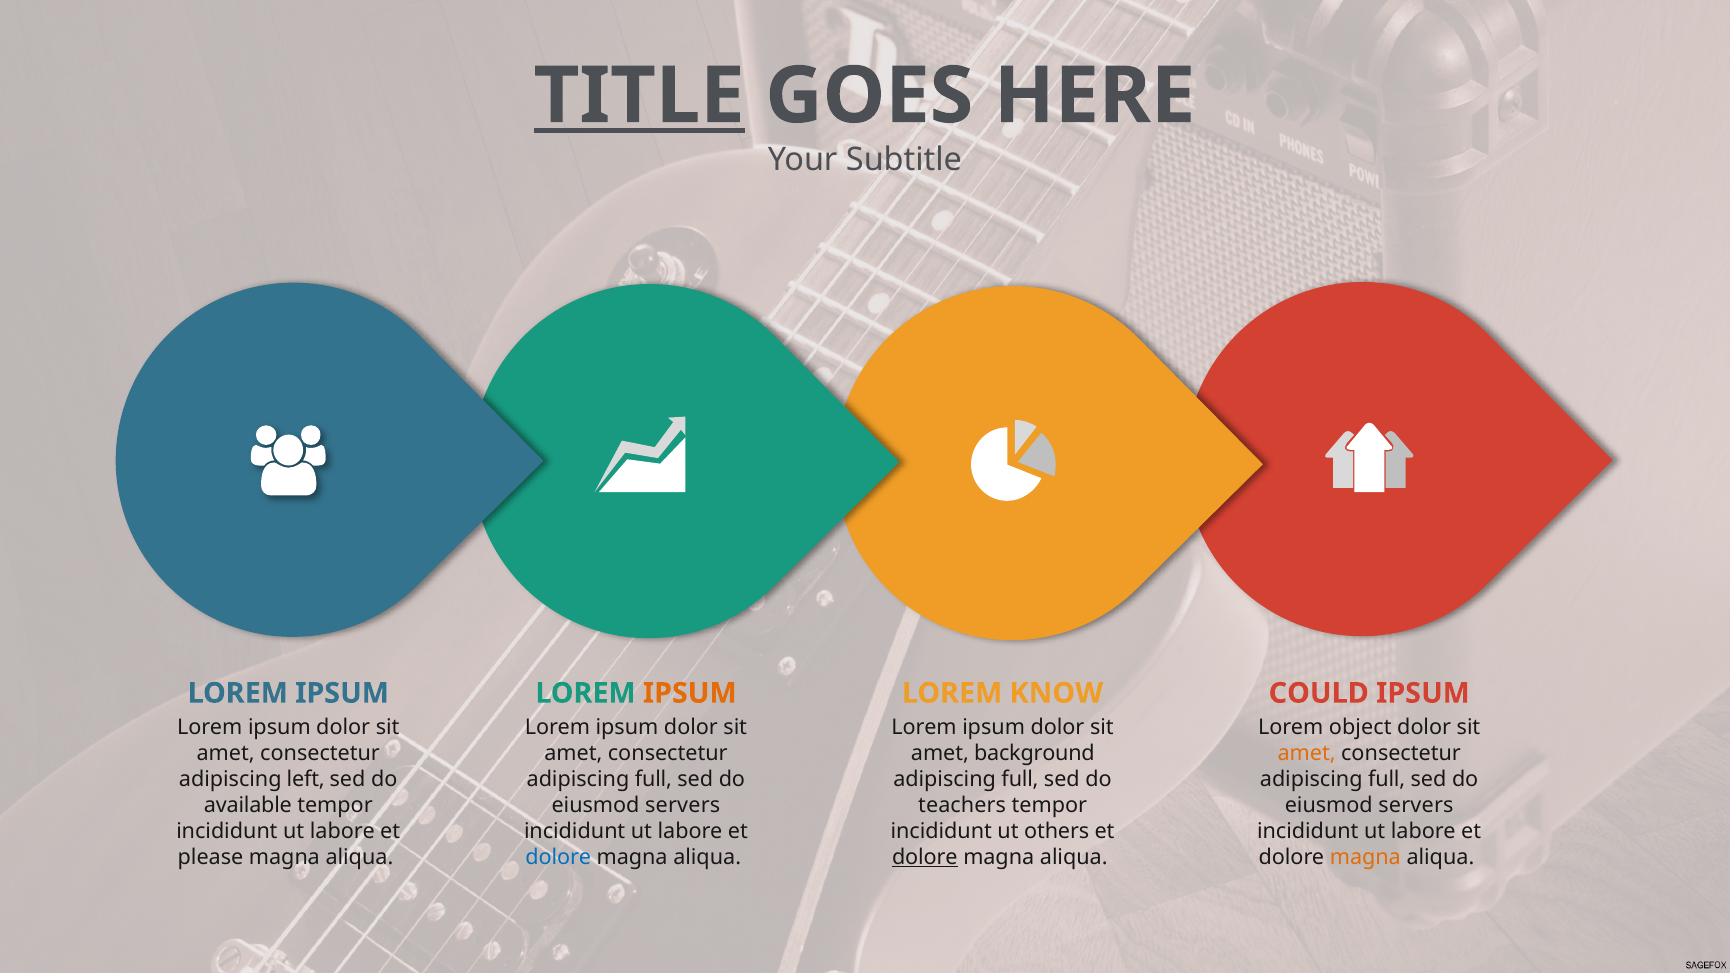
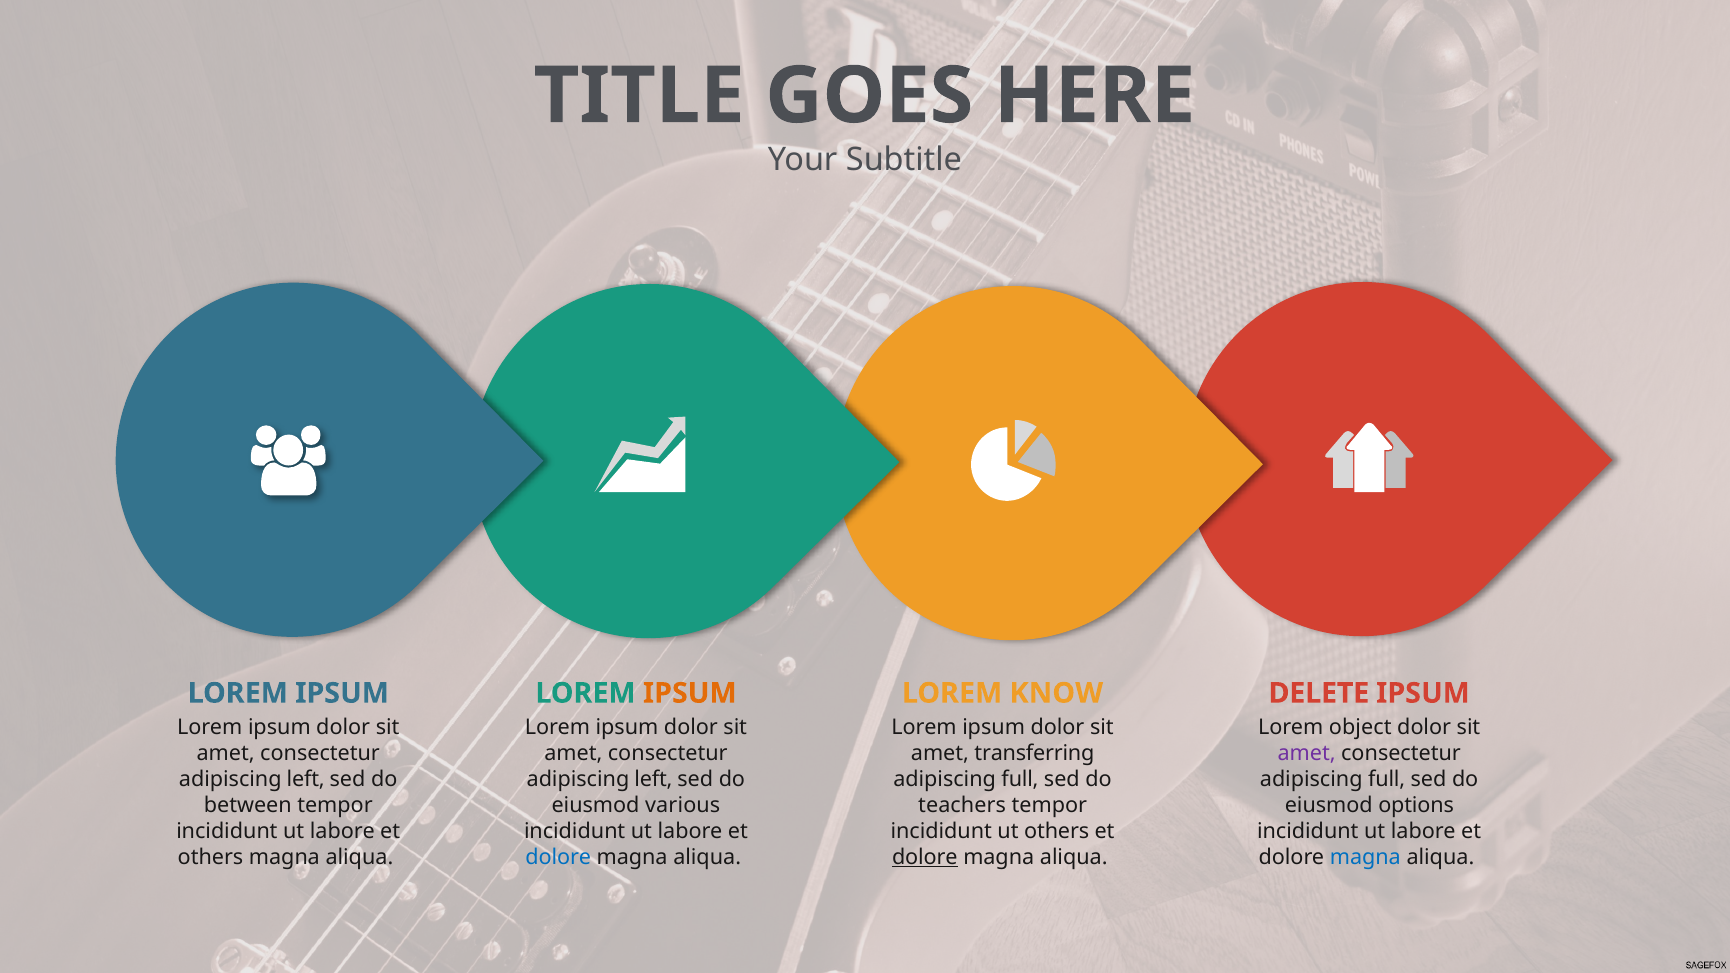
TITLE underline: present -> none (639, 96)
COULD: COULD -> DELETE (1319, 693)
background: background -> transferring (1034, 753)
amet colour: orange -> purple (1307, 753)
full: full -> left (653, 779)
available: available -> between (248, 805)
servers: servers -> various (683, 805)
servers: servers -> options (1416, 805)
please: please -> others (210, 857)
magna colour: orange -> blue (1365, 857)
